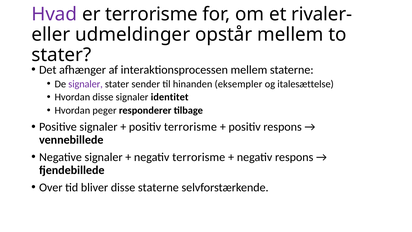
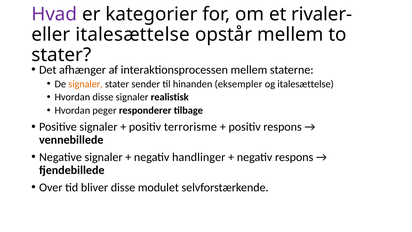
er terrorisme: terrorisme -> kategorier (151, 14)
eller udmeldinger: udmeldinger -> italesættelse (133, 35)
signaler colour: purple -> orange (86, 84)
identitet: identitet -> realistisk (170, 97)
negativ terrorisme: terrorisme -> handlinger (199, 157)
disse staterne: staterne -> modulet (158, 187)
